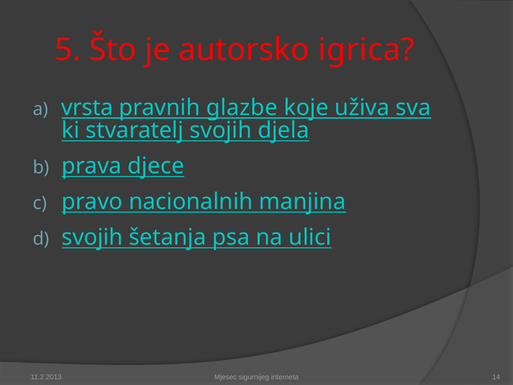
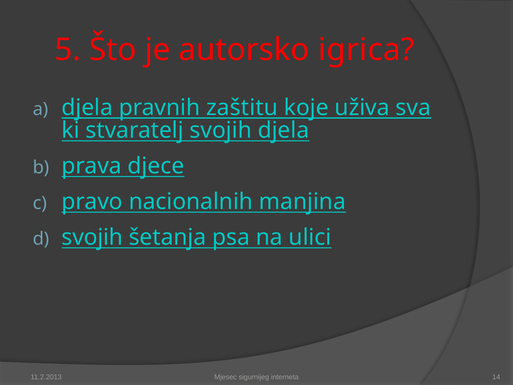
vrsta: vrsta -> djela (87, 108)
glazbe: glazbe -> zaštitu (242, 108)
